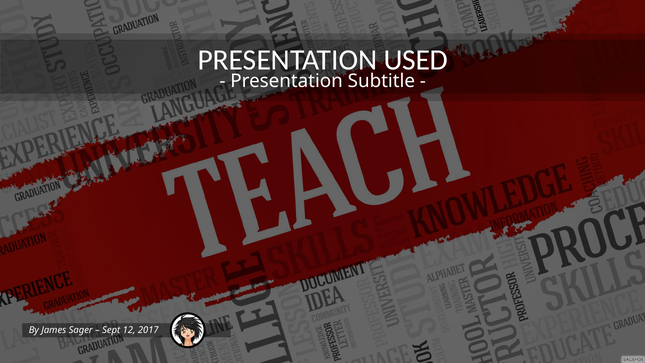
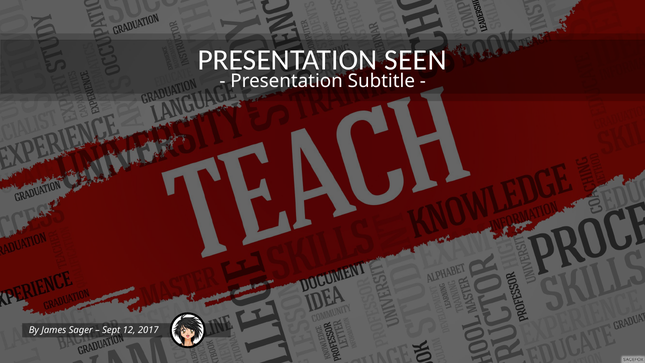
USED: USED -> SEEN (415, 60)
